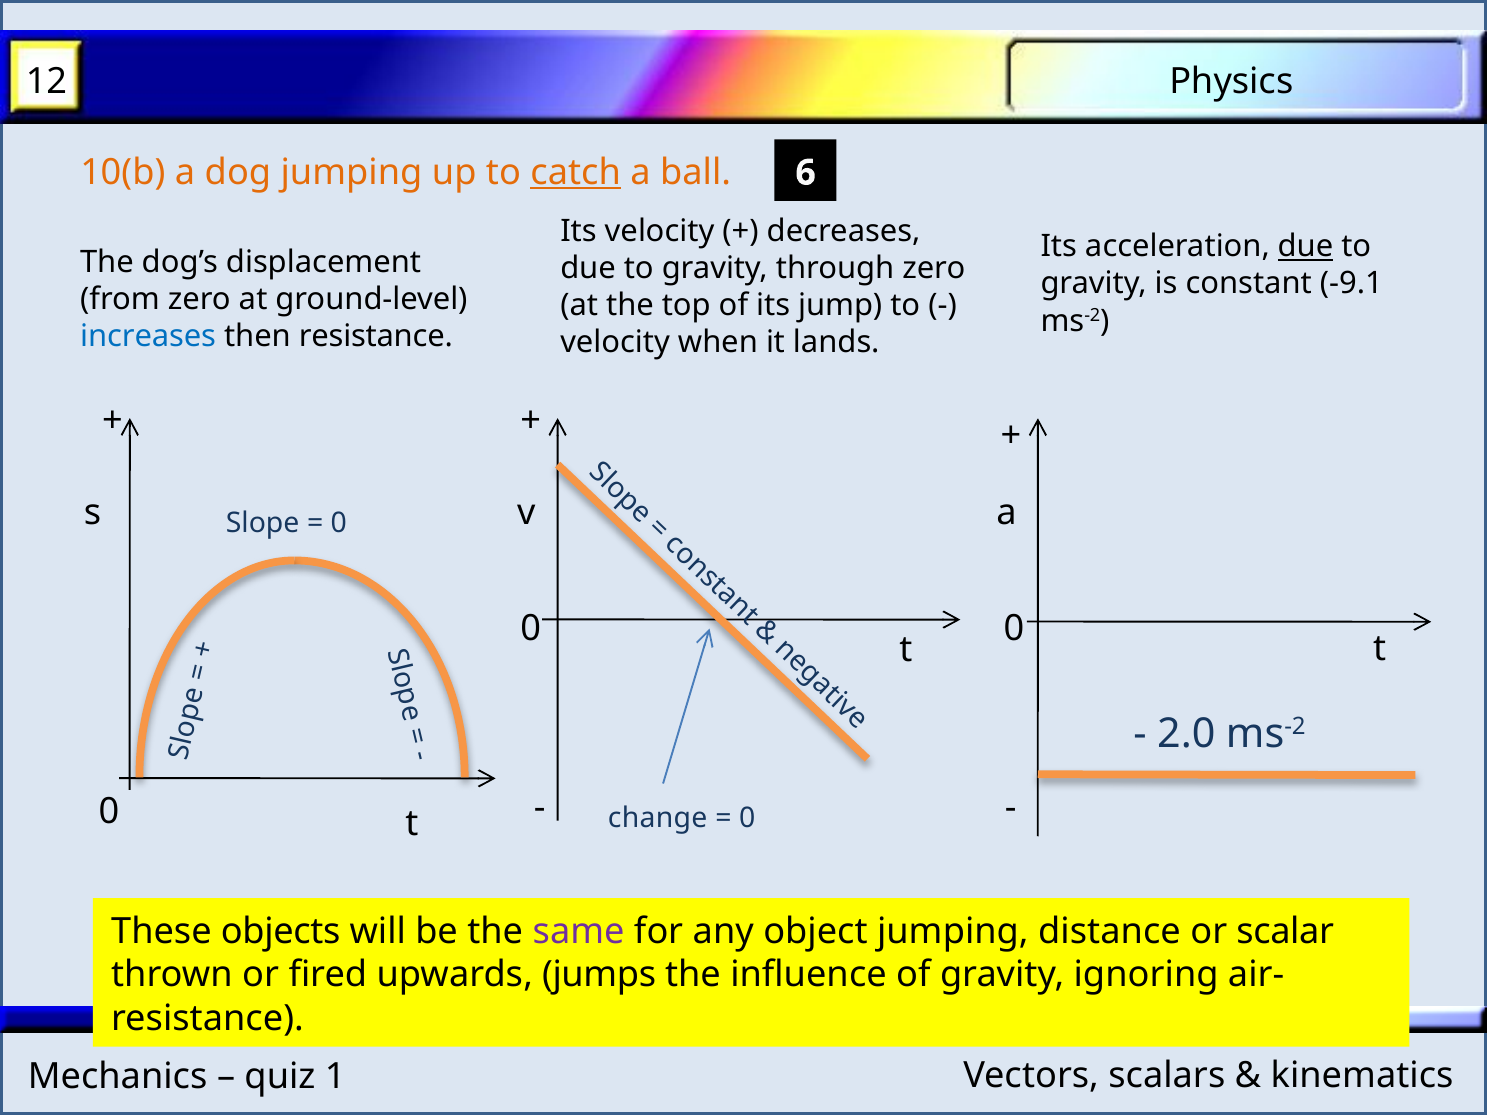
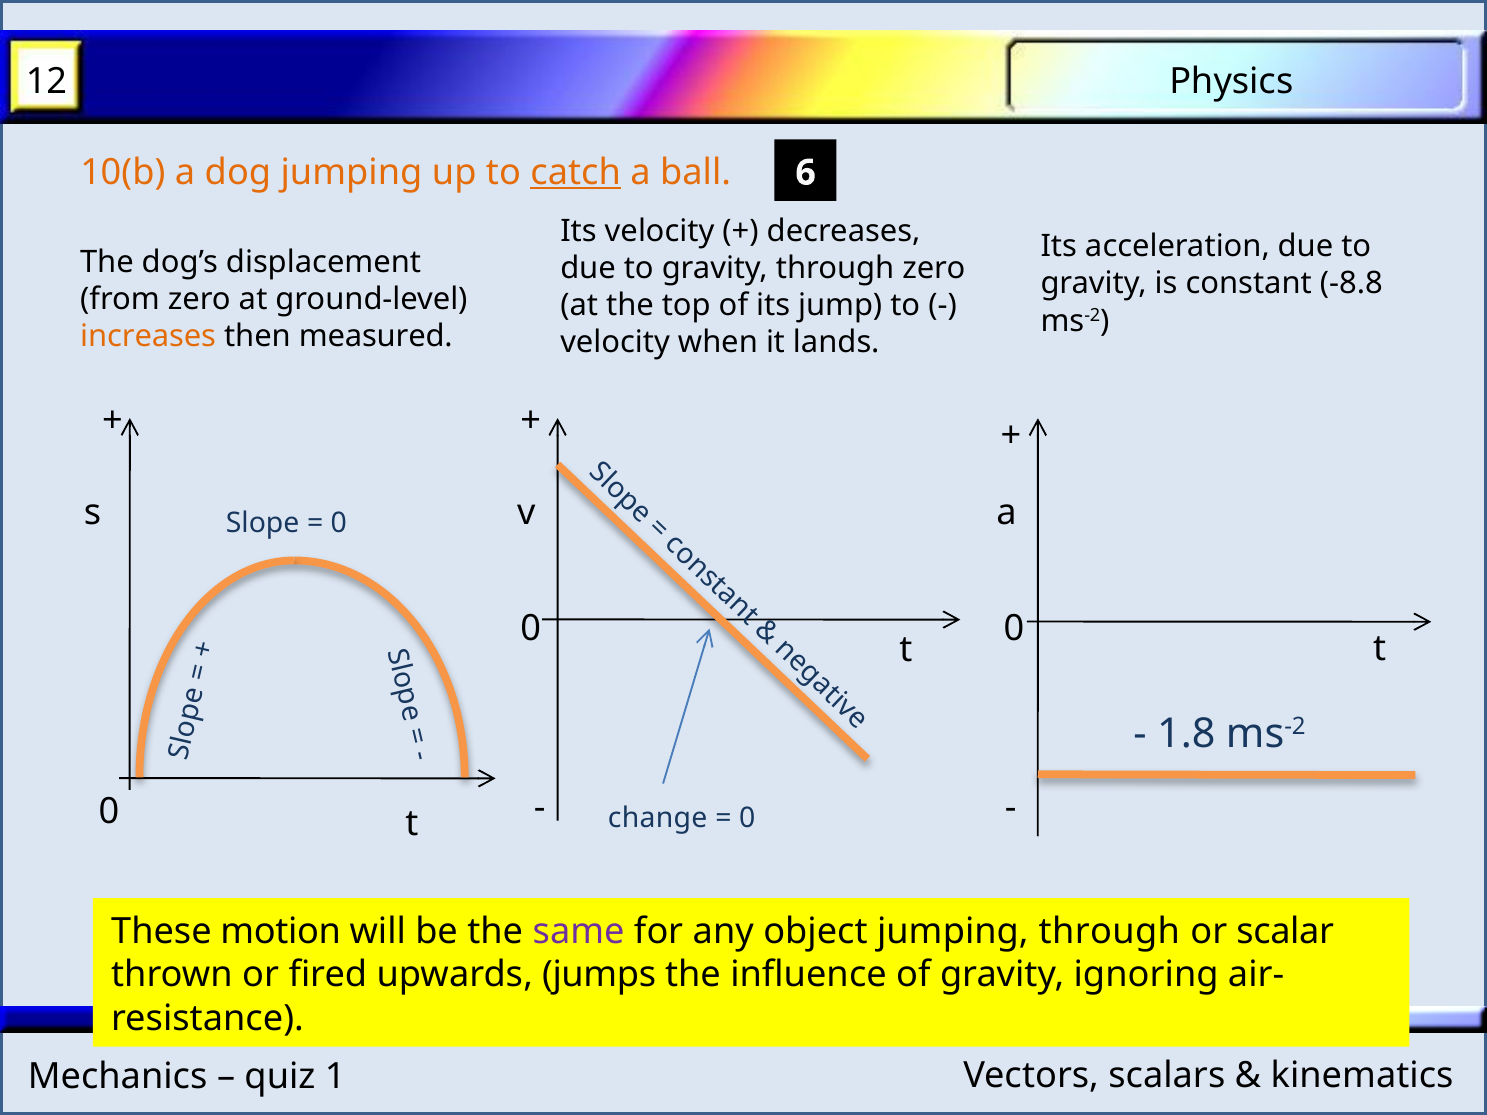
due underline: present -> none (1306, 247)
-9.1: -9.1 -> -8.8 (1351, 284)
increases colour: blue -> orange (148, 337)
then resistance: resistance -> measured (376, 337)
2.0: 2.0 -> 1.8 (1186, 734)
objects: objects -> motion (281, 932)
jumping distance: distance -> through (1109, 932)
